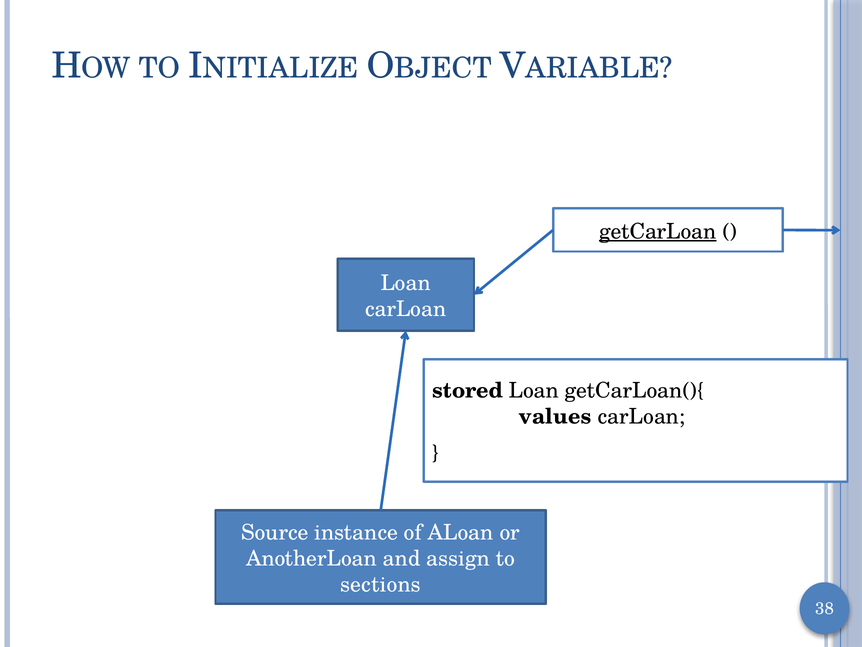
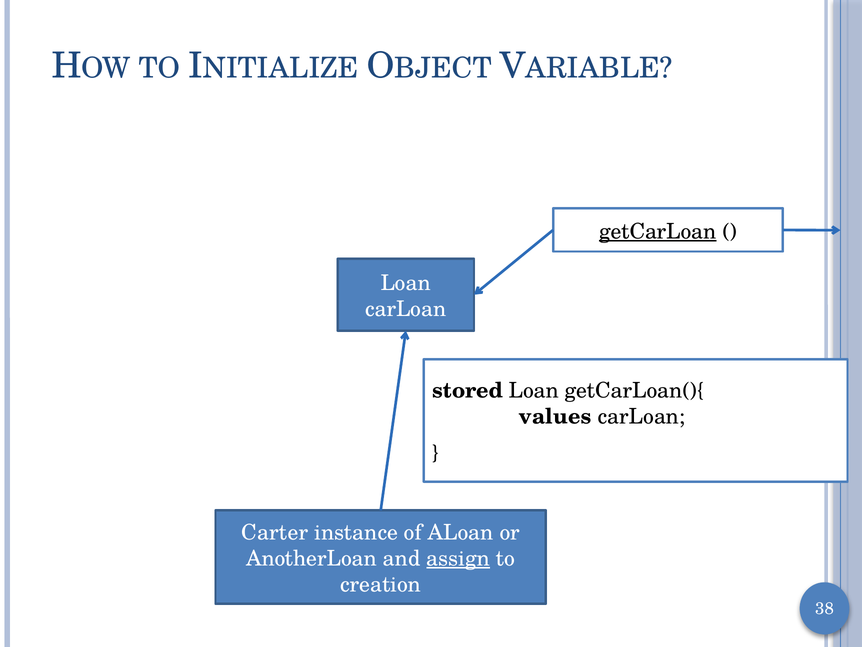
Source: Source -> Carter (275, 532)
assign underline: none -> present (458, 558)
sections: sections -> creation (381, 584)
